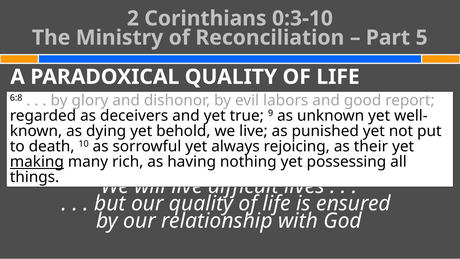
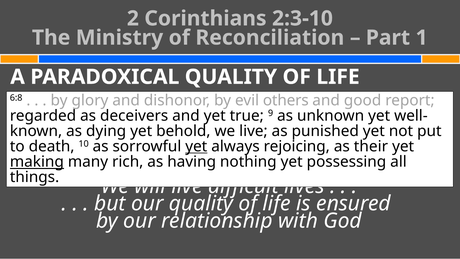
0:3-10: 0:3-10 -> 2:3-10 (302, 18)
5: 5 -> 1 (422, 38)
labors: labors -> others (286, 100)
yet underline: none -> present (196, 146)
